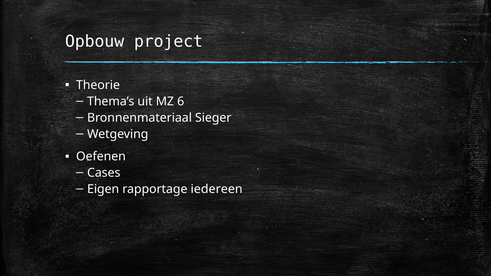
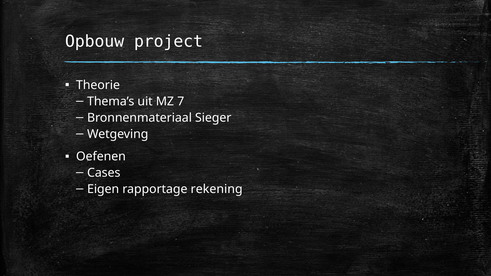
6: 6 -> 7 (181, 101)
iedereen: iedereen -> rekening (217, 189)
